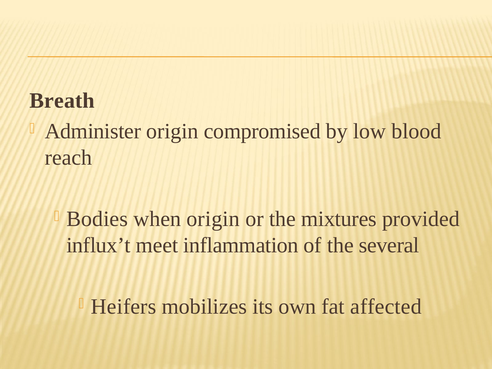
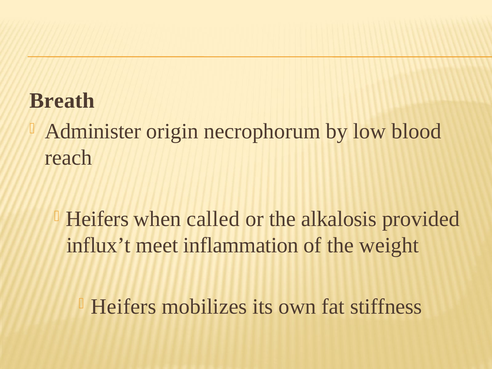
compromised: compromised -> necrophorum (262, 131)
Bodies: Bodies -> Heifers (97, 219)
when origin: origin -> called (213, 219)
mixtures: mixtures -> alkalosis (339, 219)
several: several -> weight (389, 245)
affected: affected -> stiffness (386, 306)
